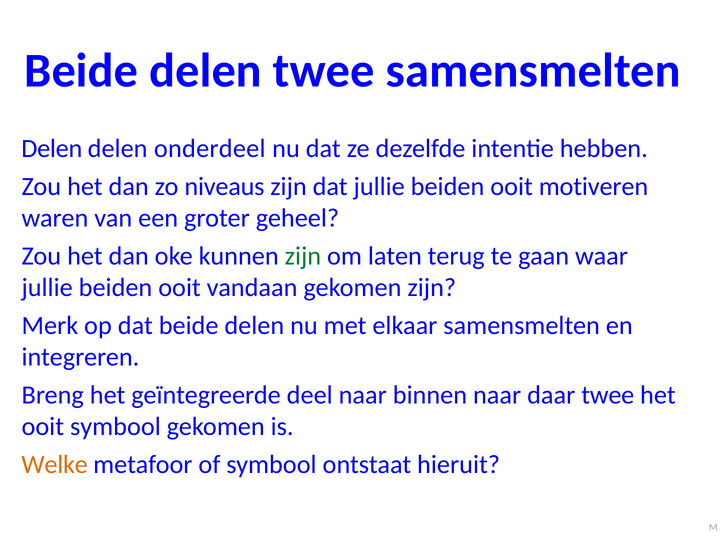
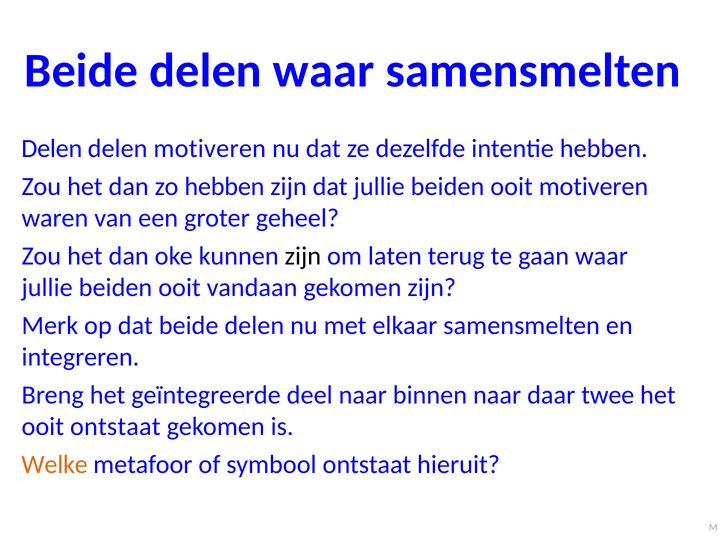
delen twee: twee -> waar (324, 71)
delen onderdeel: onderdeel -> motiveren (210, 149)
zo niveaus: niveaus -> hebben (224, 187)
zijn colour: green -> black (303, 256)
ooit symbool: symbool -> ontstaat (115, 427)
